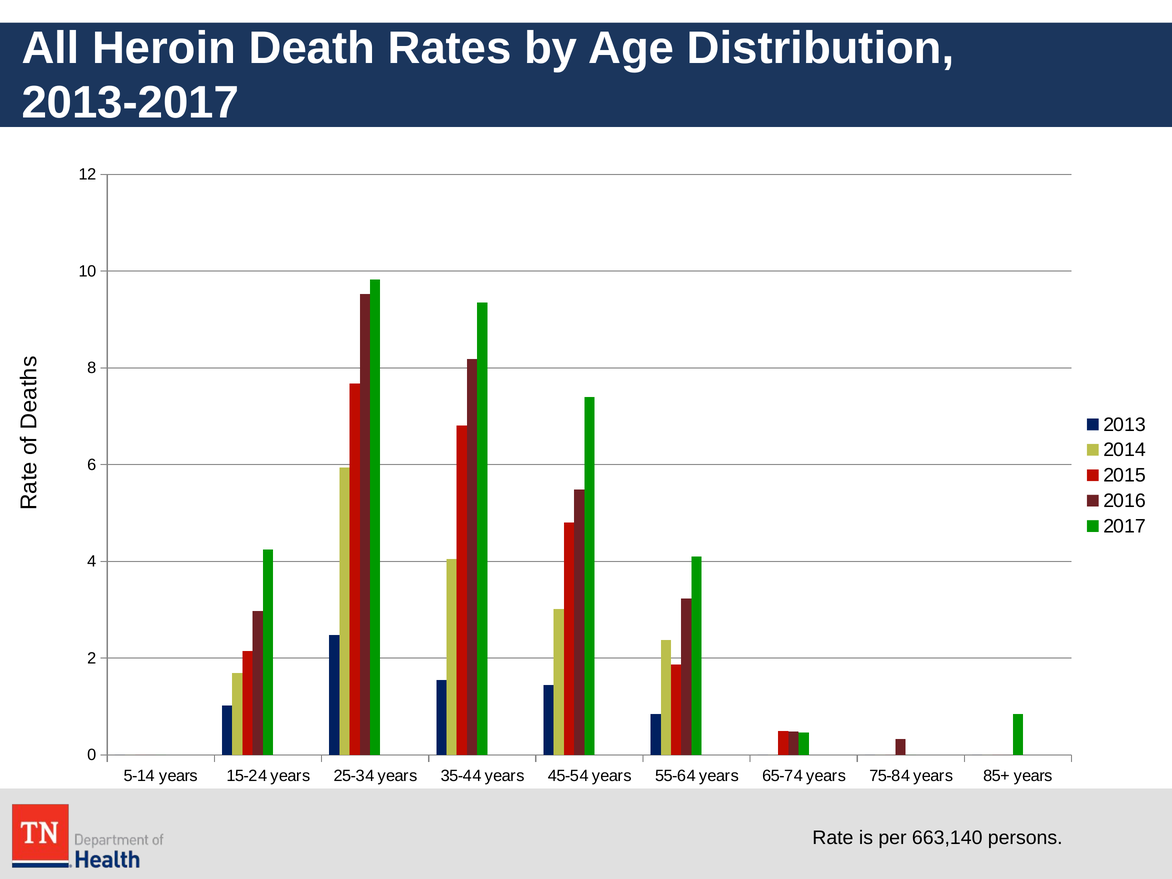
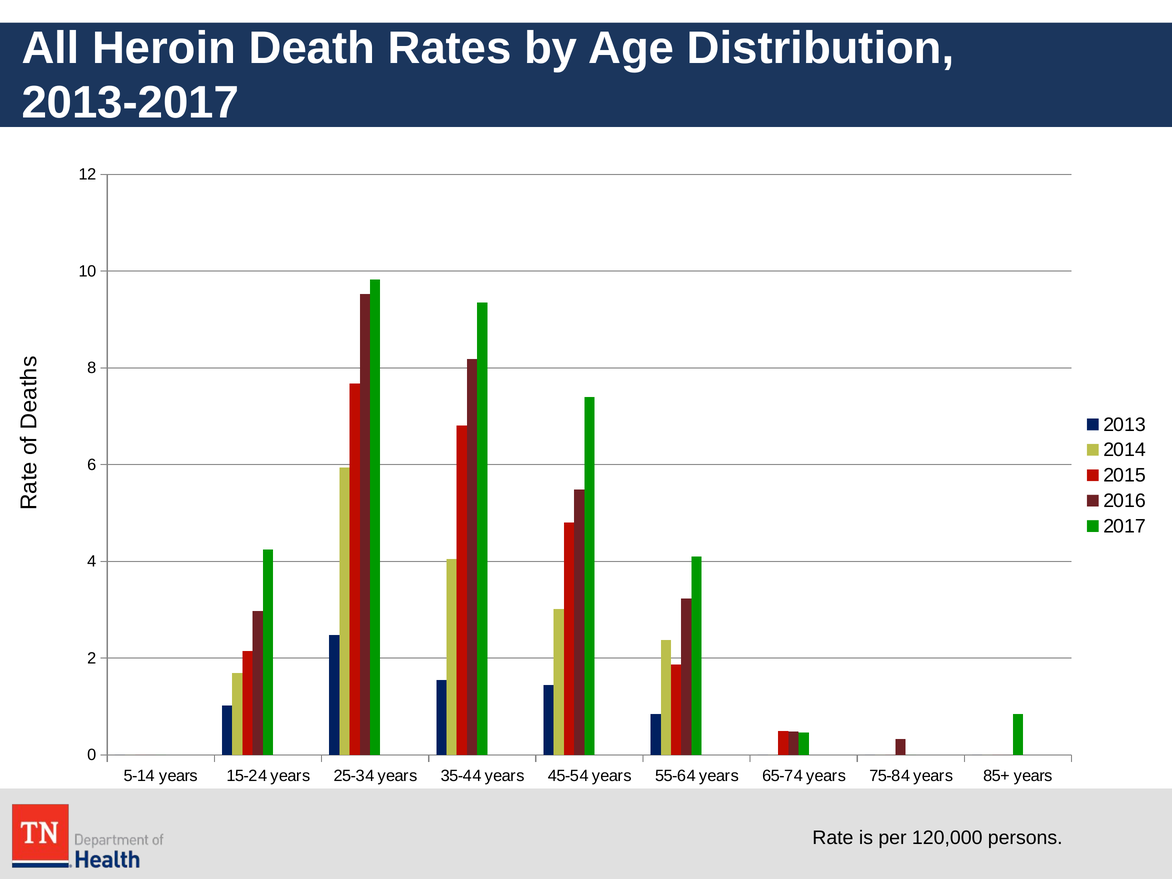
663,140: 663,140 -> 120,000 (947, 838)
